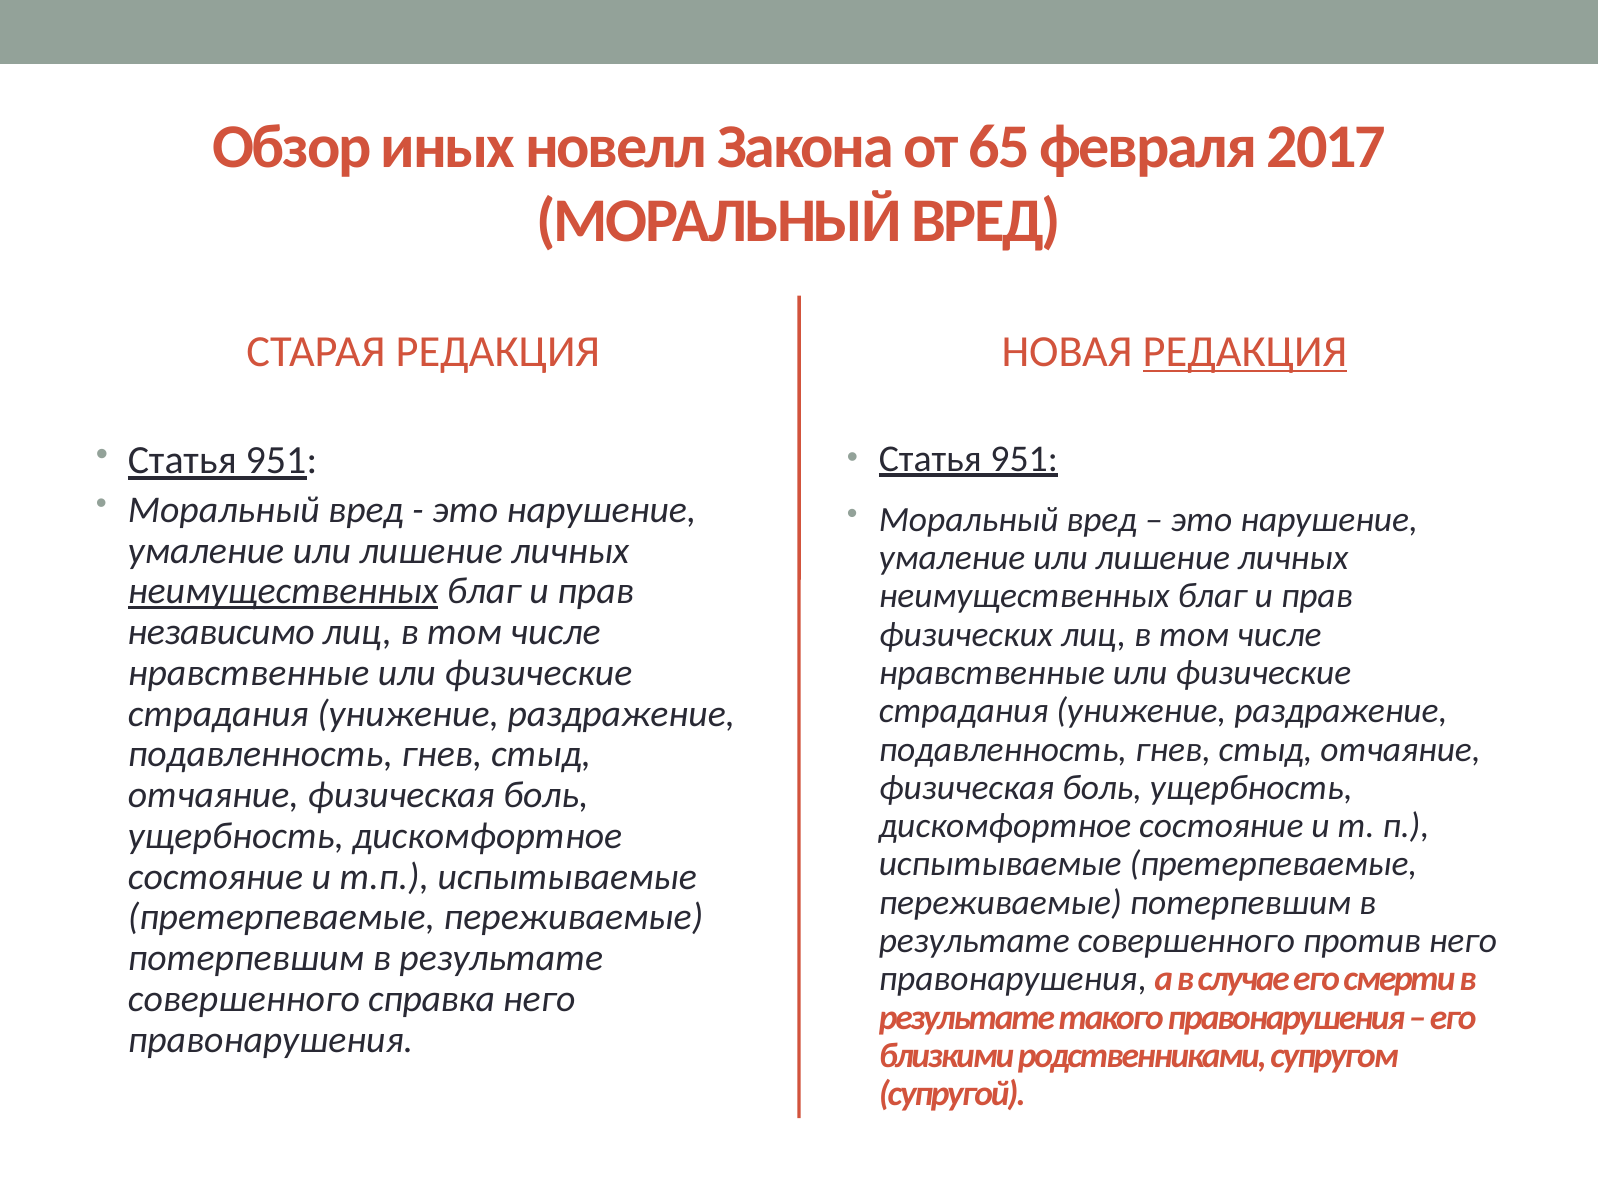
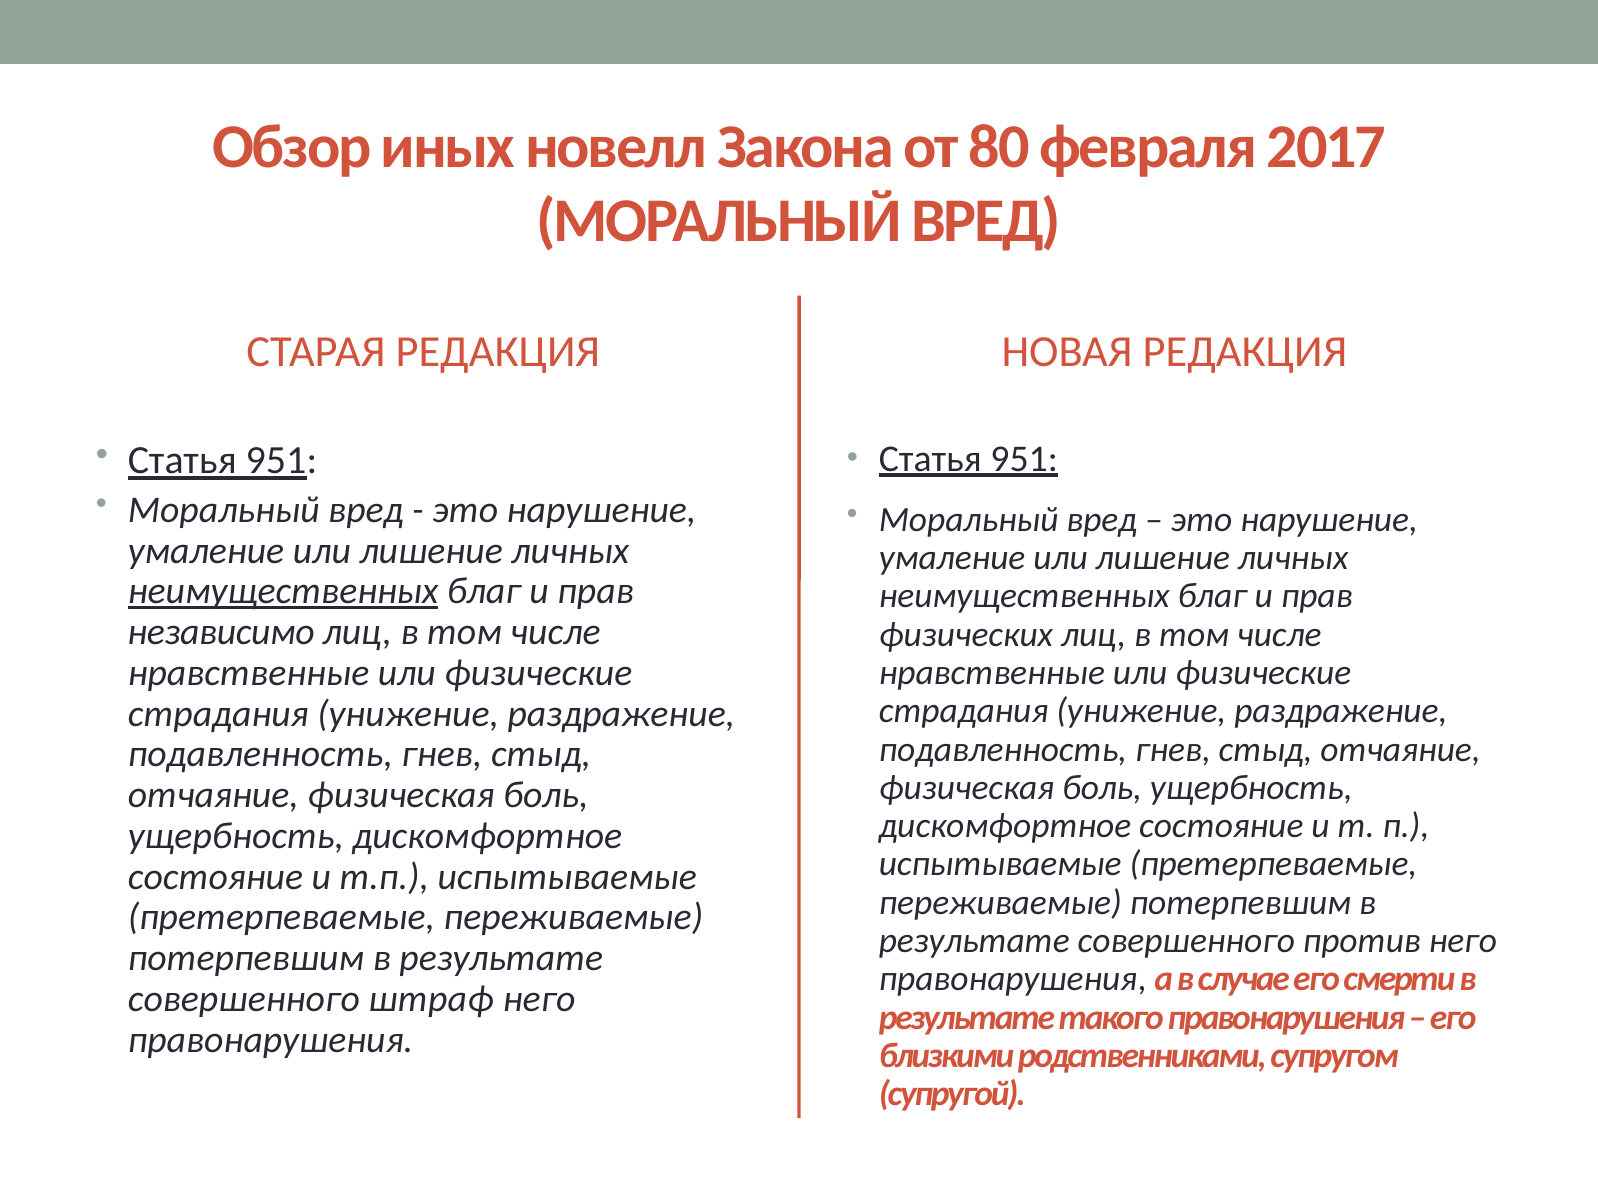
65: 65 -> 80 (999, 147)
РЕДАКЦИЯ underline: present -> none (1245, 352)
справка: справка -> штраф (431, 999)
